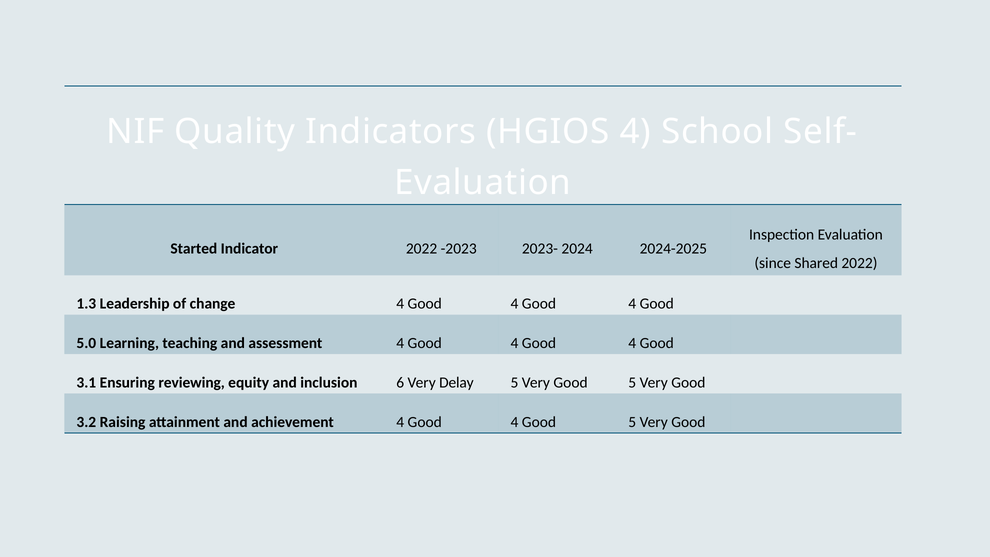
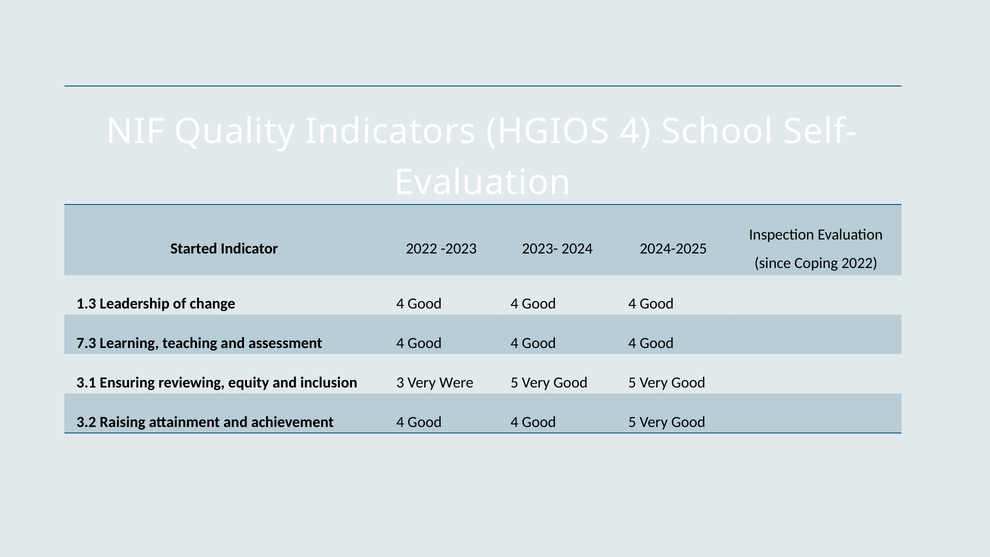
Shared: Shared -> Coping (816, 263)
5.0: 5.0 -> 7.3 (86, 343)
6: 6 -> 3 (400, 383)
Delay: Delay -> Were (456, 383)
